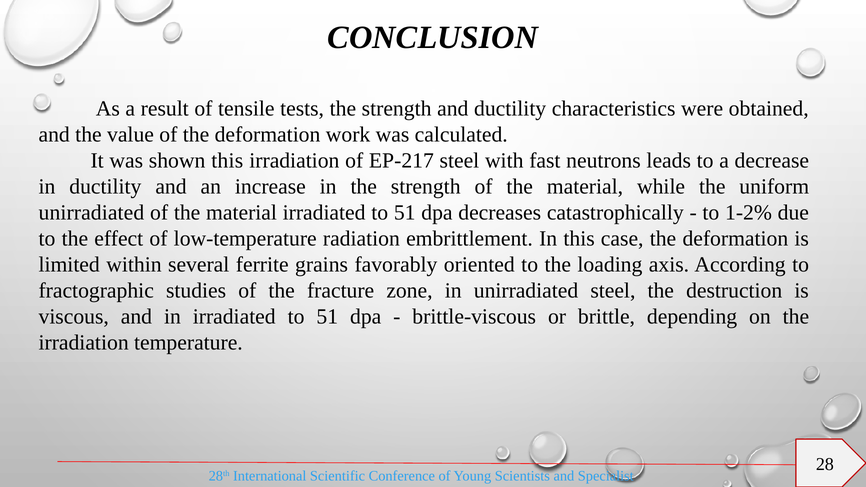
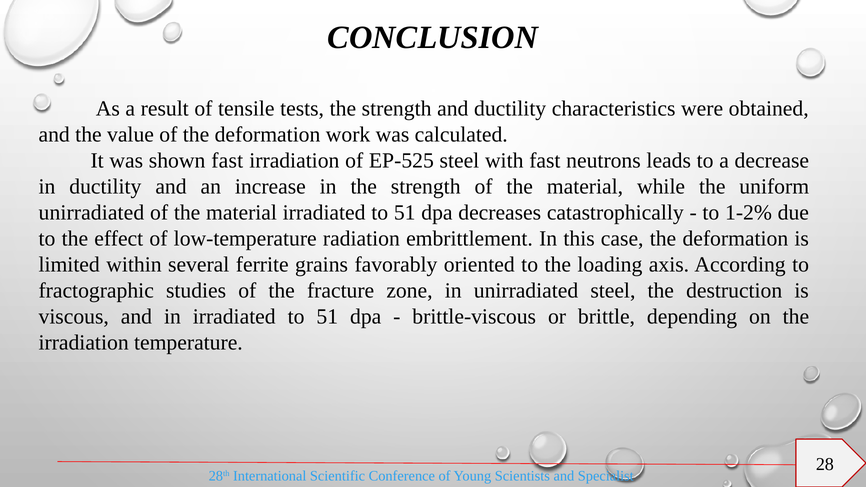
shown this: this -> fast (227, 161)
EP-217: EP-217 -> EP-525 (401, 161)
